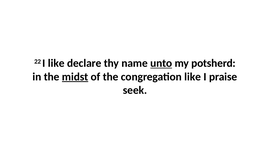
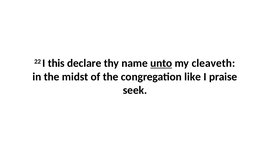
I like: like -> this (56, 63)
potsherd: potsherd -> cleaveth (213, 63)
midst underline: present -> none (75, 77)
